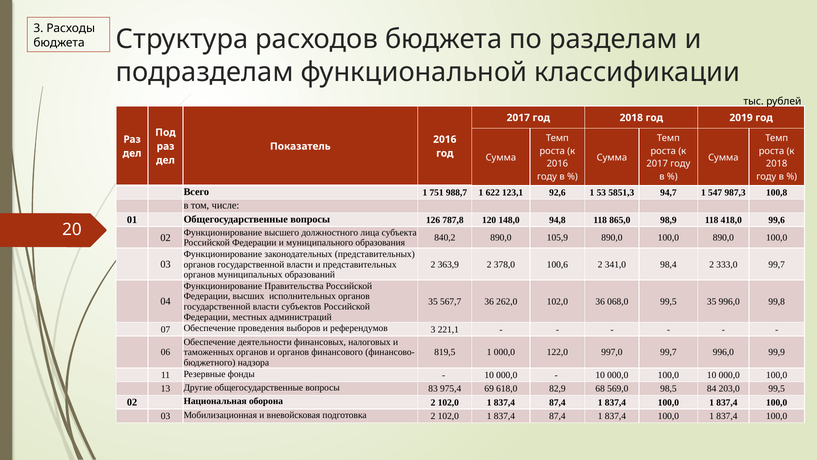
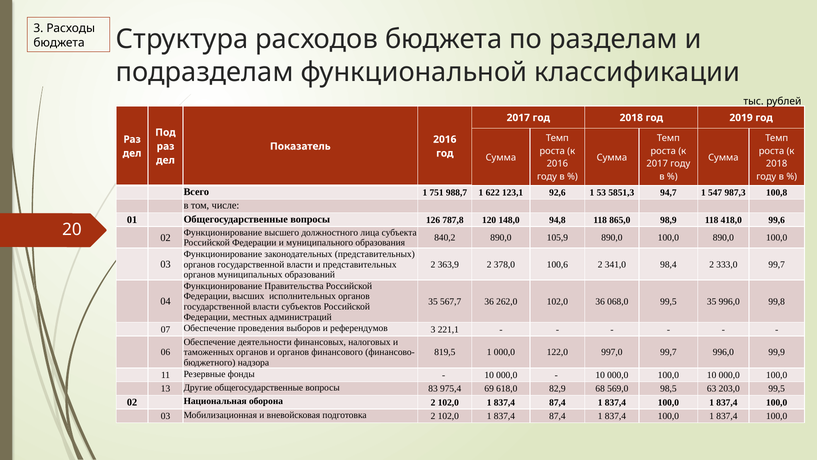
84: 84 -> 63 (712, 389)
